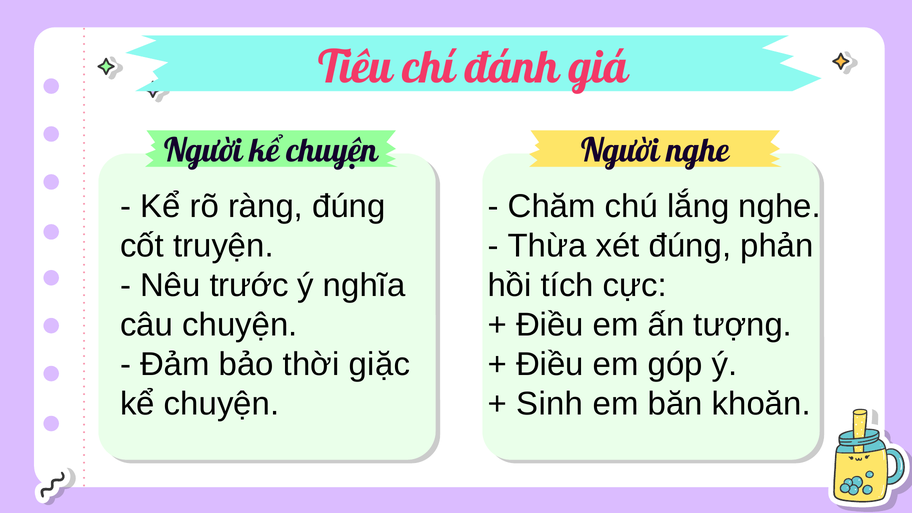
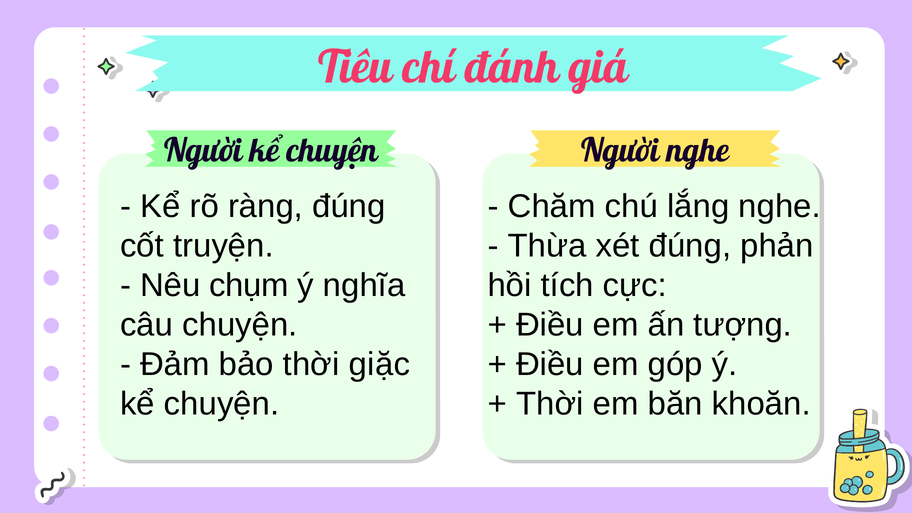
trước: trước -> chụm (249, 285)
Sinh: Sinh -> Thời (550, 404)
